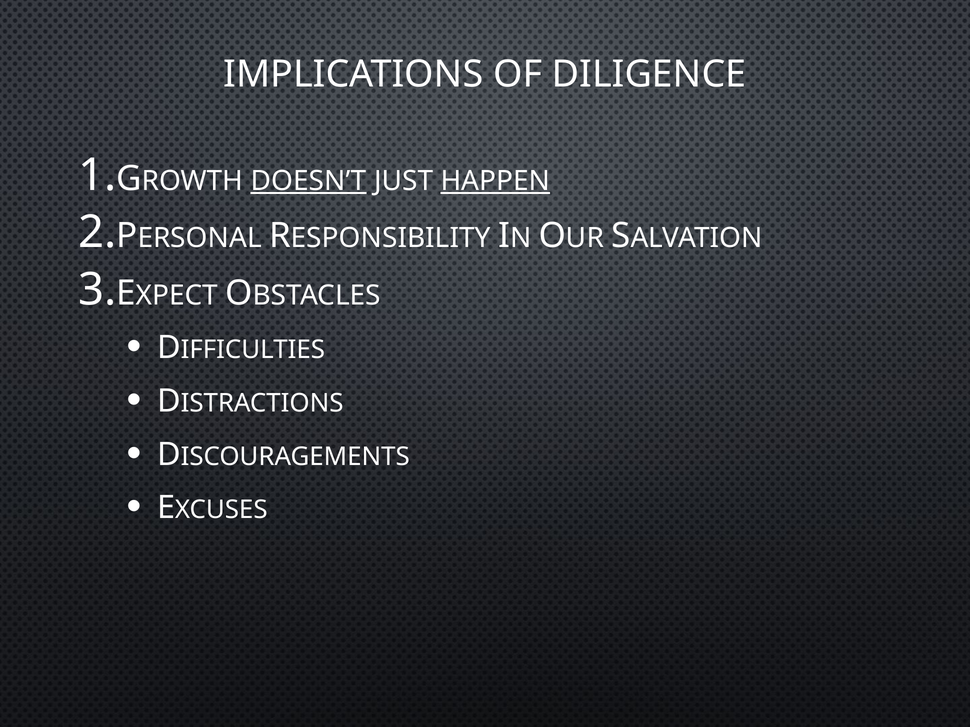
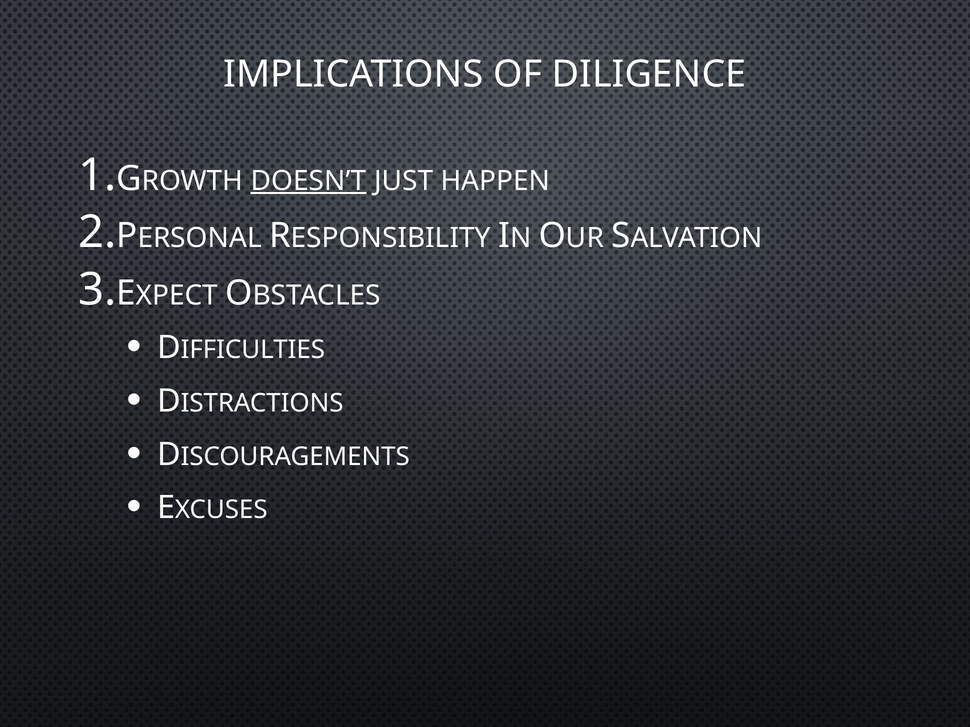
HAPPEN underline: present -> none (495, 181)
